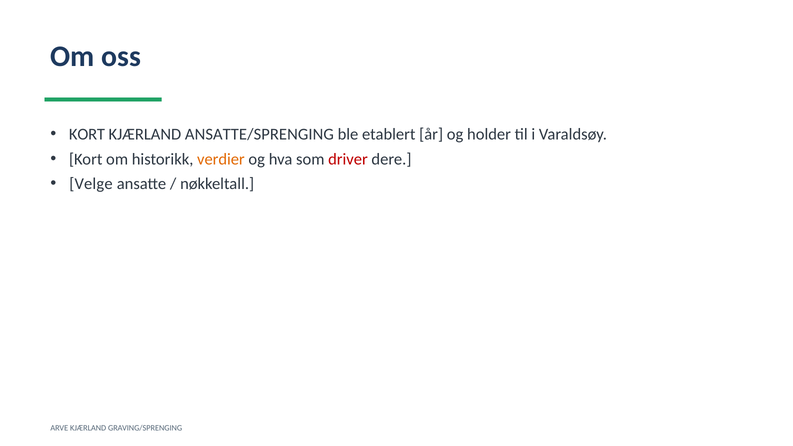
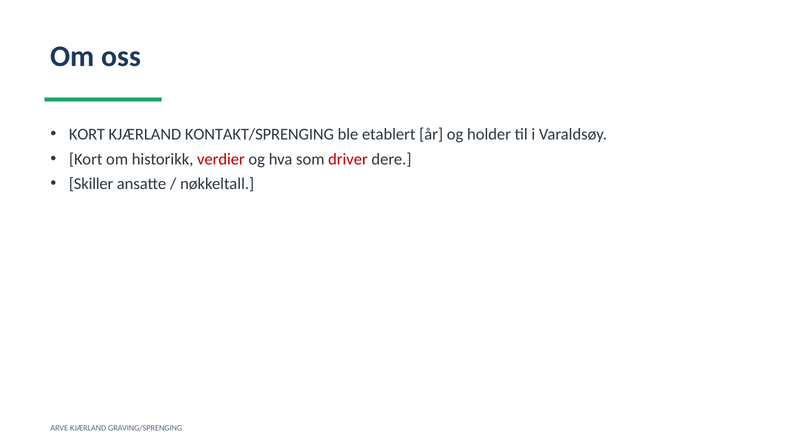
ANSATTE/SPRENGING: ANSATTE/SPRENGING -> KONTAKT/SPRENGING (259, 134)
verdier colour: orange -> red (221, 159)
Velge: Velge -> Skiller (91, 184)
